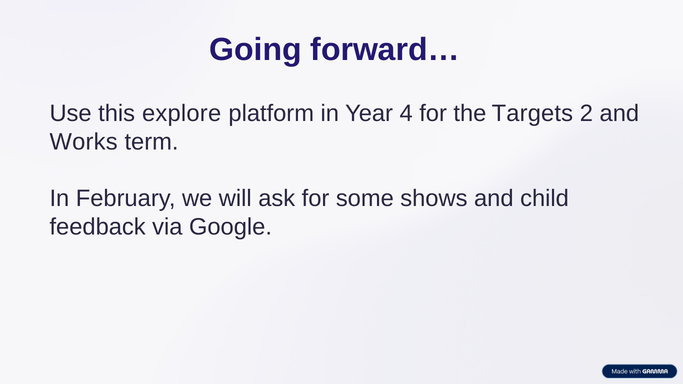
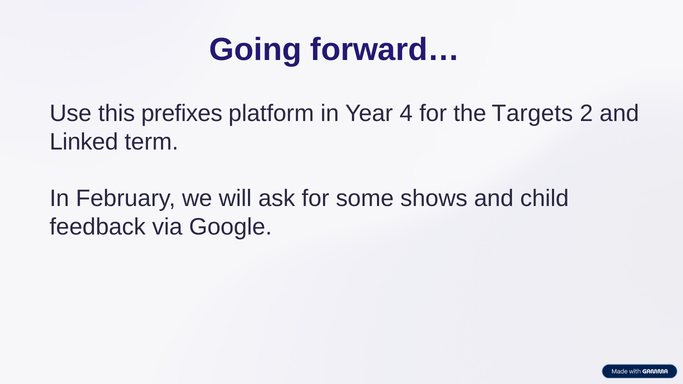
explore: explore -> prefixes (182, 113)
Works: Works -> Linked (84, 142)
